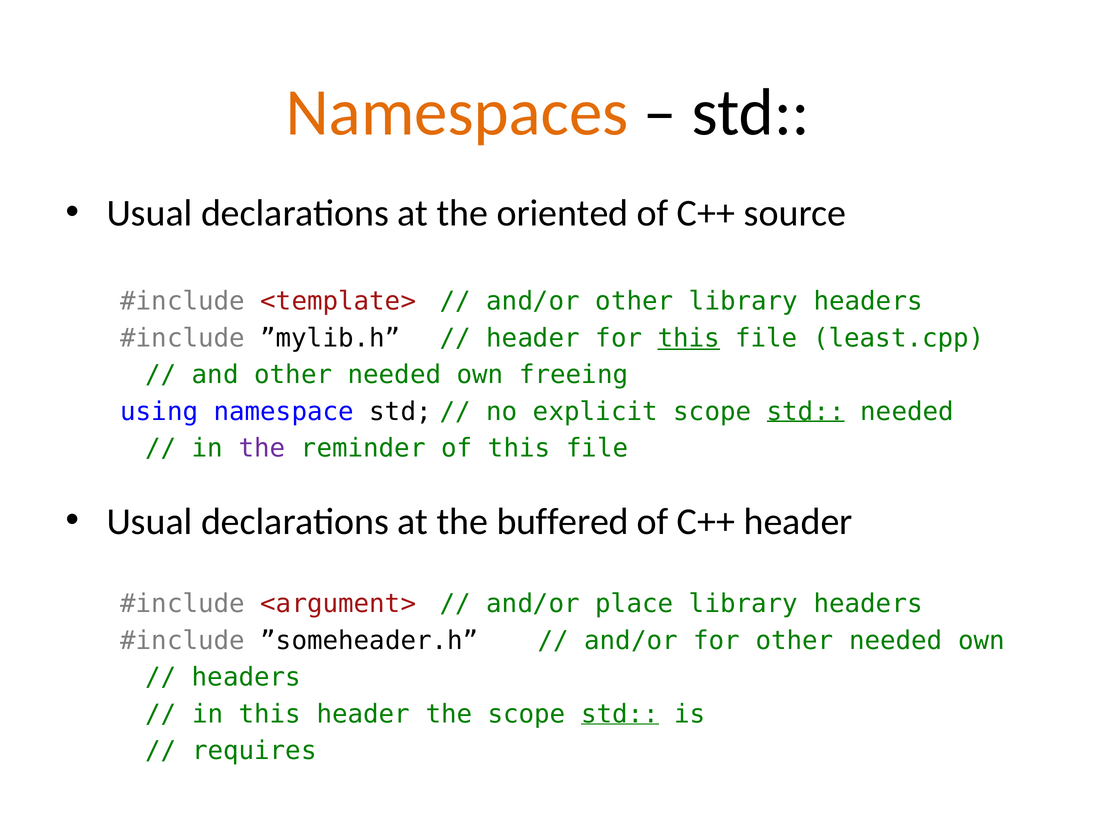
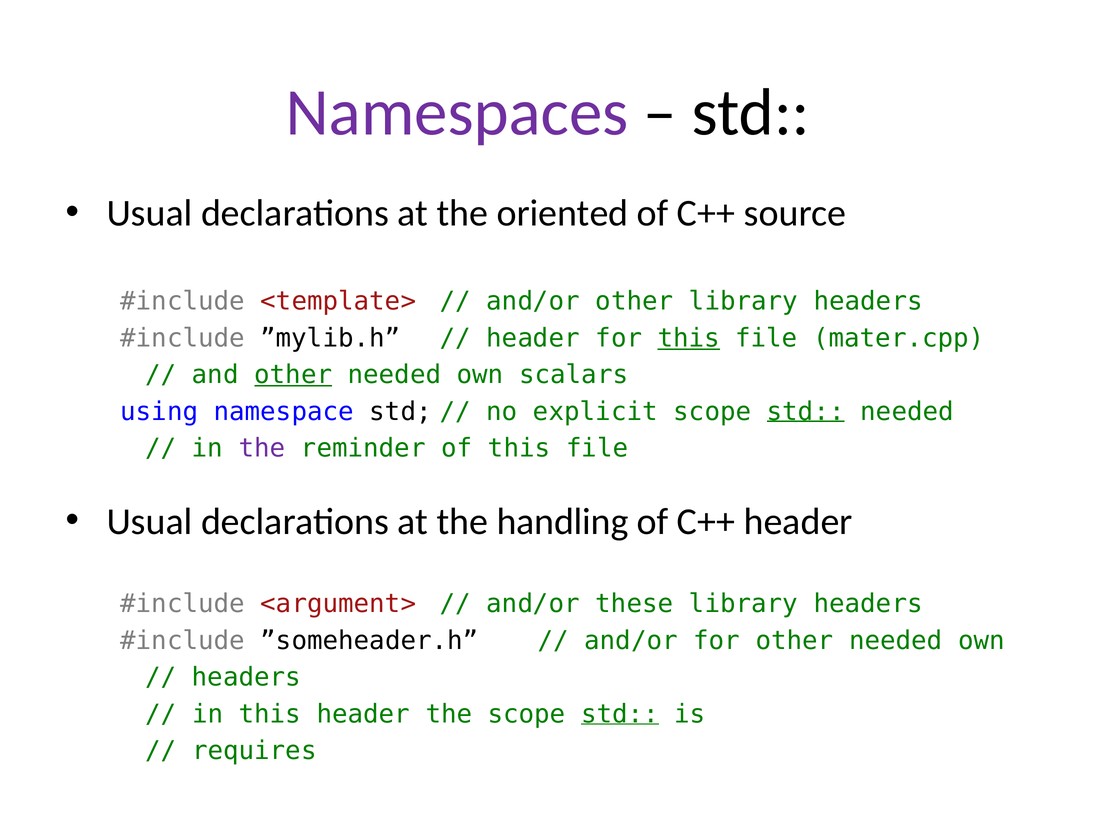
Namespaces colour: orange -> purple (457, 113)
least.cpp: least.cpp -> mater.cpp (899, 338)
other underline: none -> present (293, 375)
freeing: freeing -> scalars (574, 375)
buffered: buffered -> handling (563, 522)
place: place -> these (634, 604)
